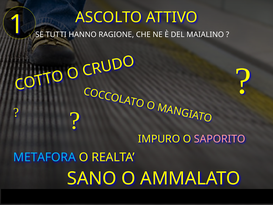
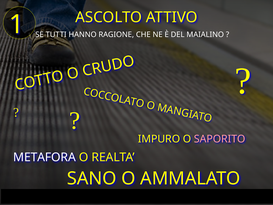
METAFORA colour: light blue -> white (44, 157)
